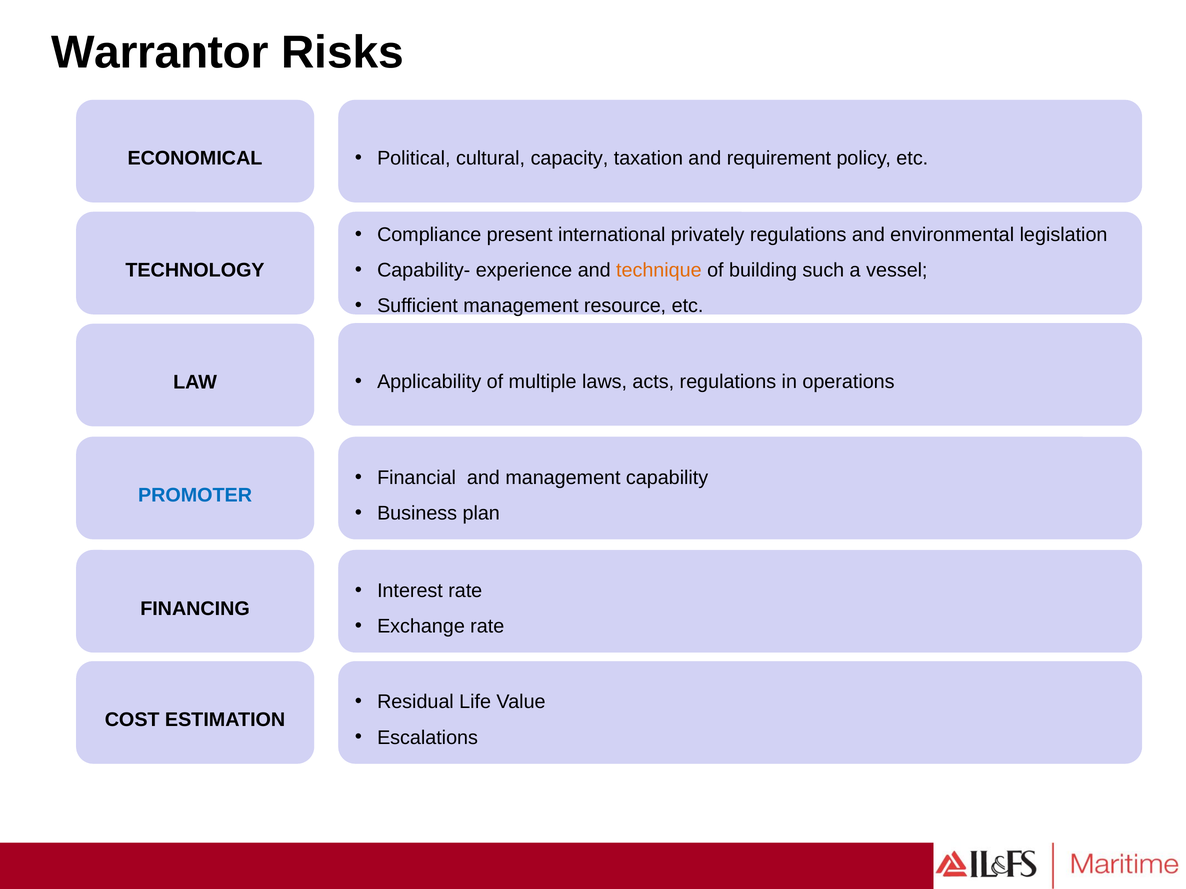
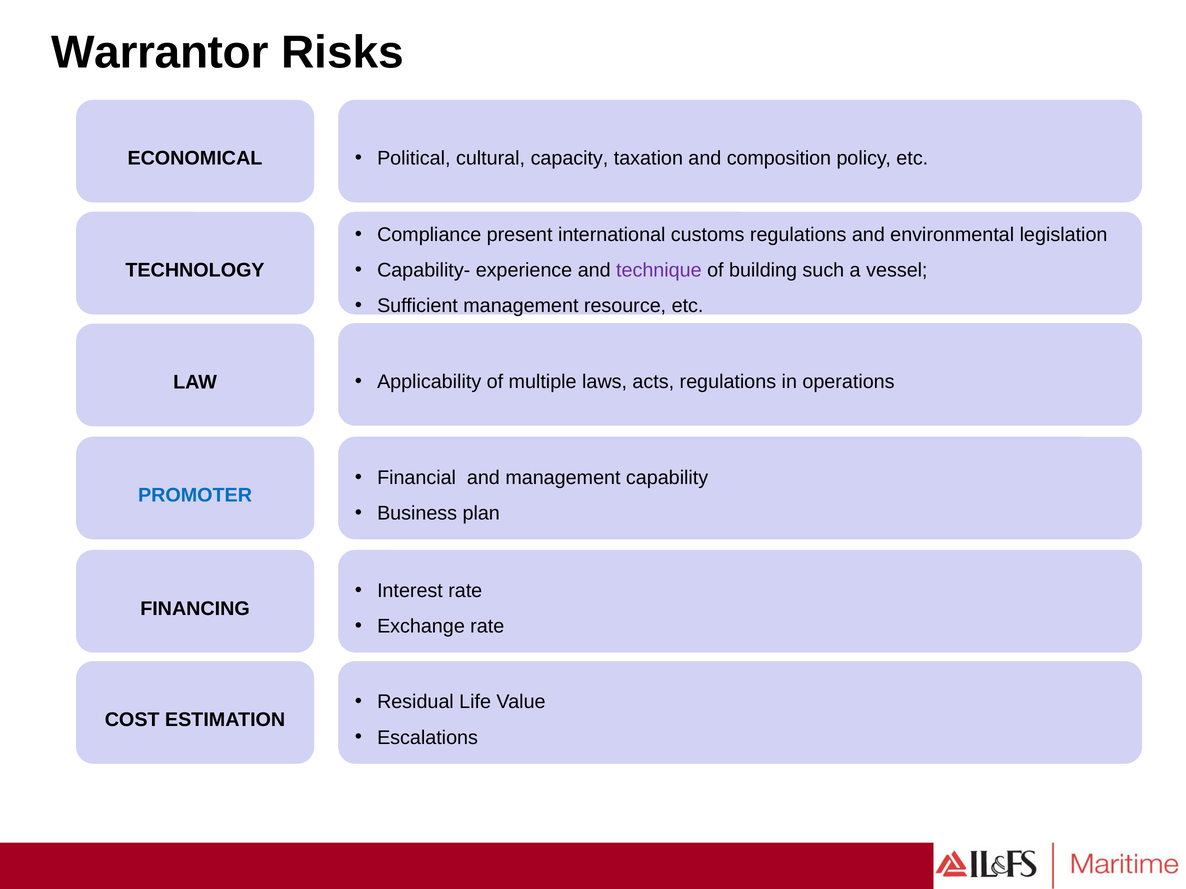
requirement: requirement -> composition (779, 158)
privately: privately -> customs (708, 235)
technique colour: orange -> purple (659, 271)
